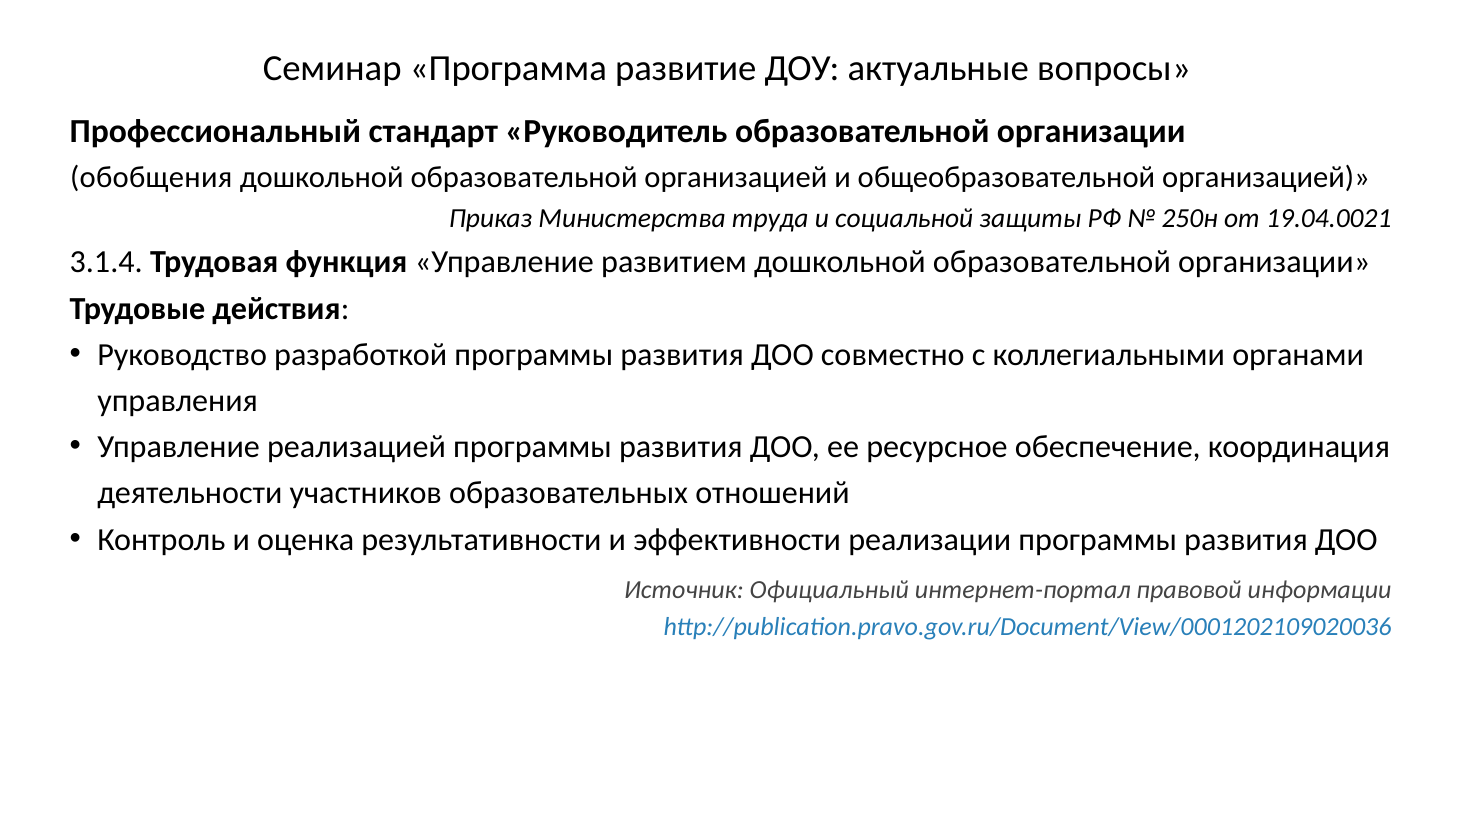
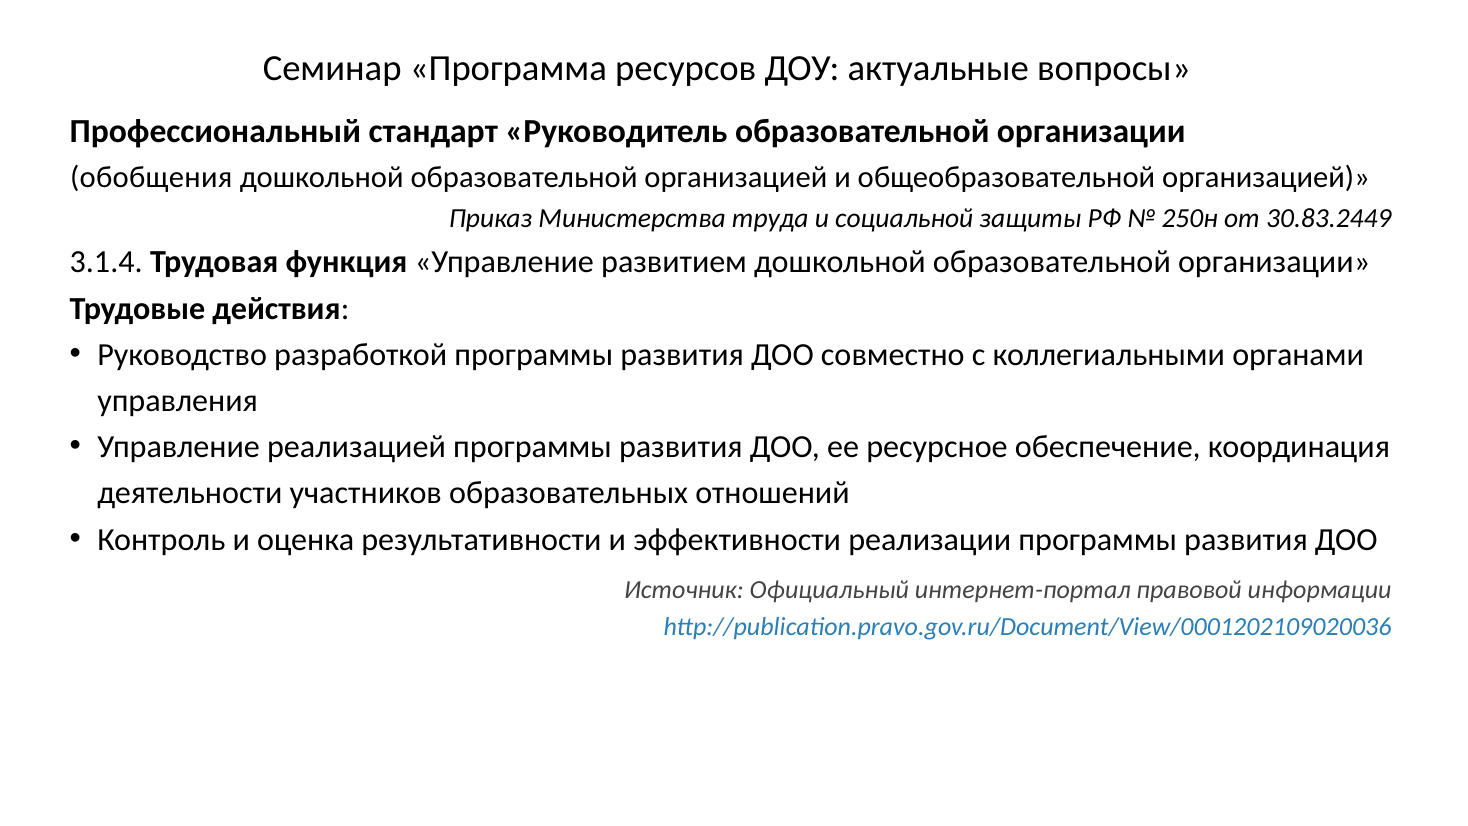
развитие: развитие -> ресурсов (686, 69)
19.04.0021: 19.04.0021 -> 30.83.2449 (1329, 218)
